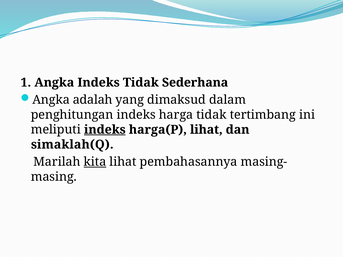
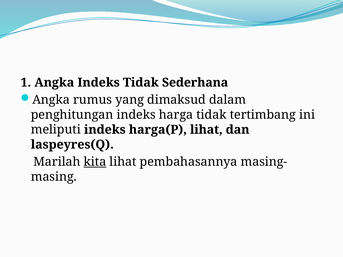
adalah: adalah -> rumus (93, 100)
indeks underline: present -> none (105, 130)
simaklah(Q: simaklah(Q -> laspeyres(Q (72, 145)
